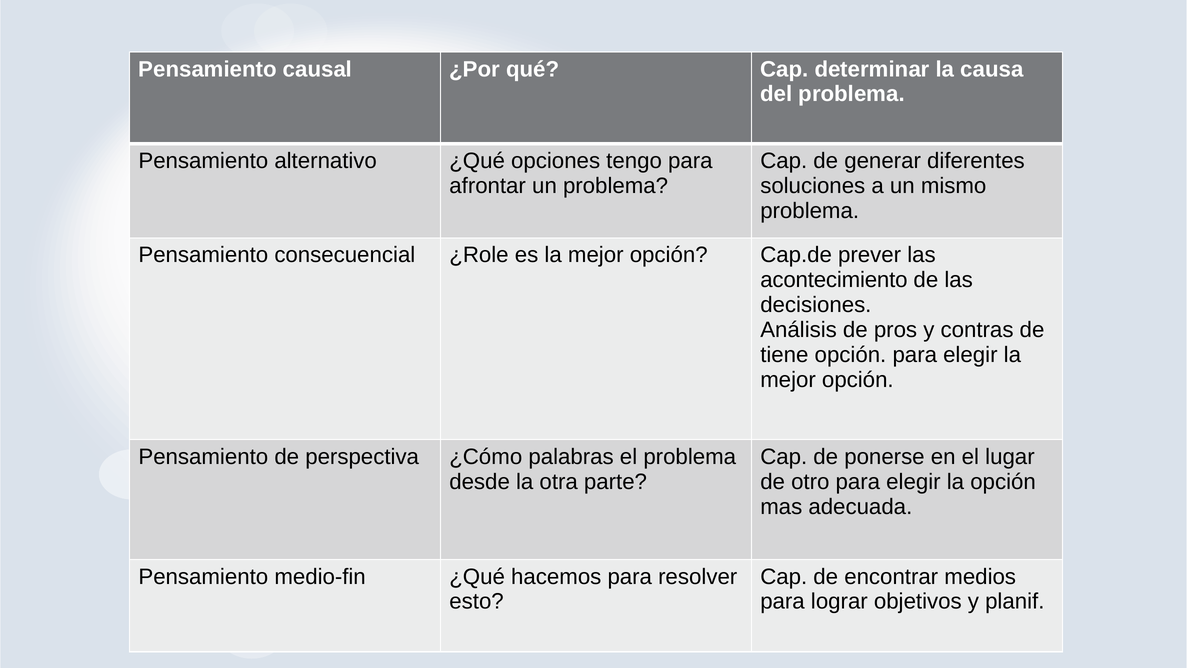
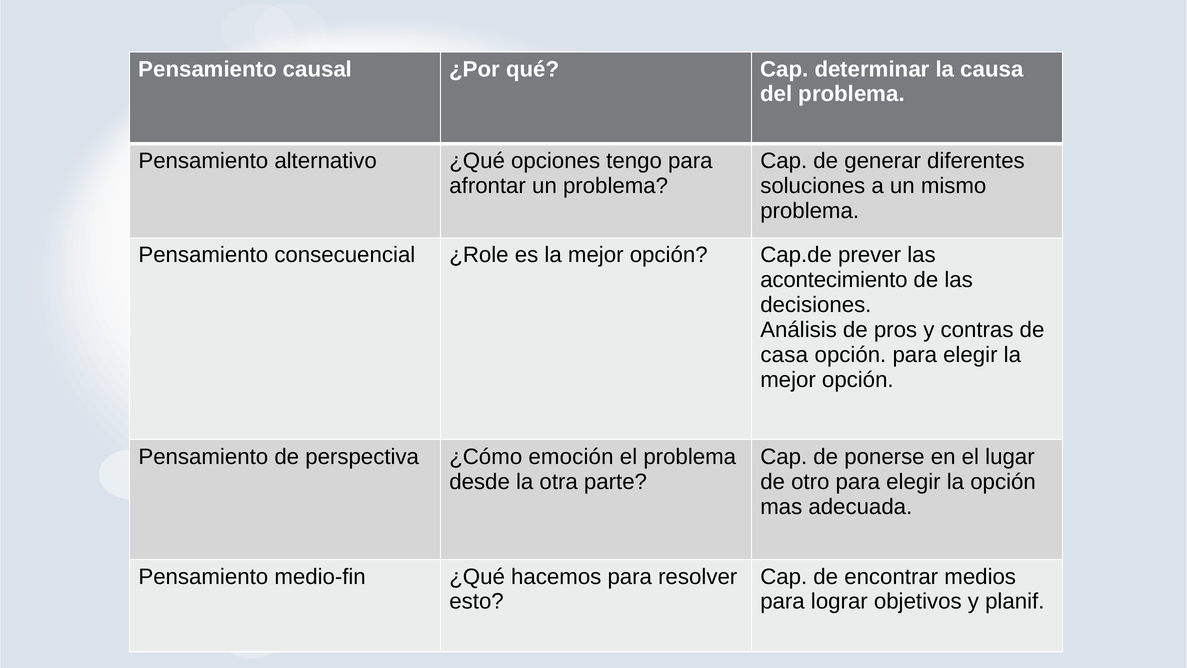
tiene: tiene -> casa (784, 355)
palabras: palabras -> emoción (571, 457)
